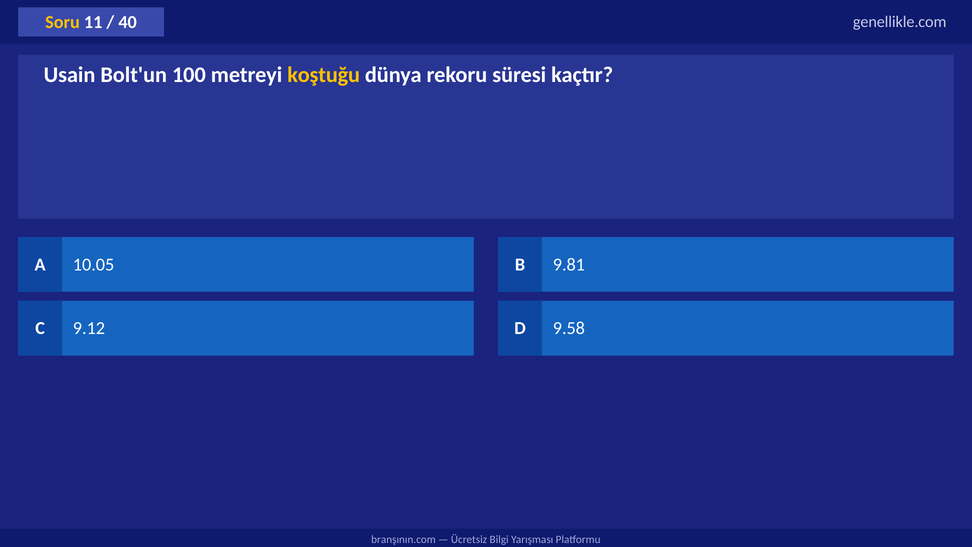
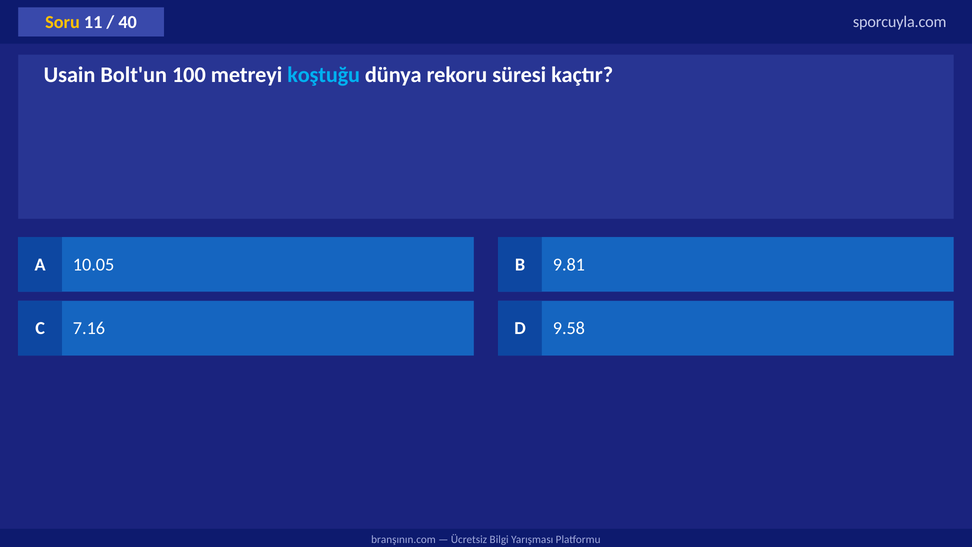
genellikle.com: genellikle.com -> sporcuyla.com (900, 22)
koştuğu colour: yellow -> light blue (324, 75)
9.12: 9.12 -> 7.16 (89, 328)
